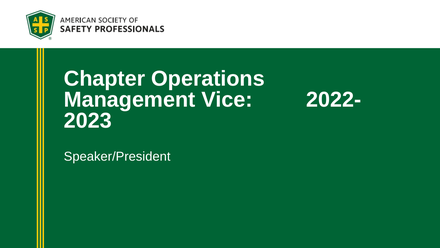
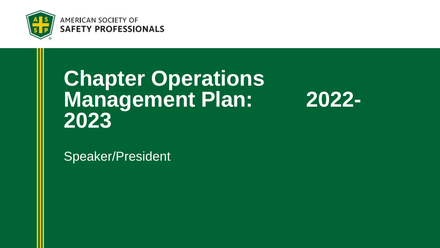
Vice: Vice -> Plan (227, 100)
